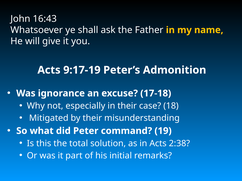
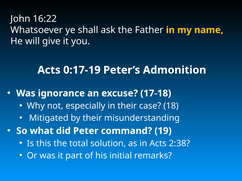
16:43: 16:43 -> 16:22 (45, 19)
9:17-19: 9:17-19 -> 0:17-19 (82, 70)
